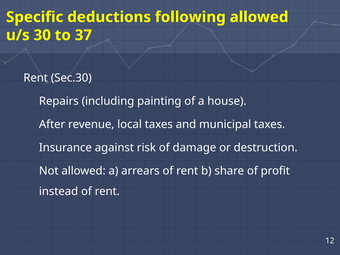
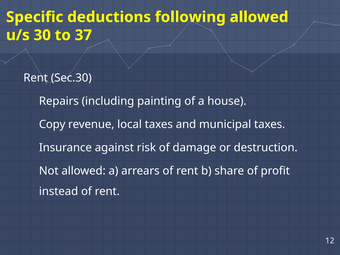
After: After -> Copy (52, 124)
